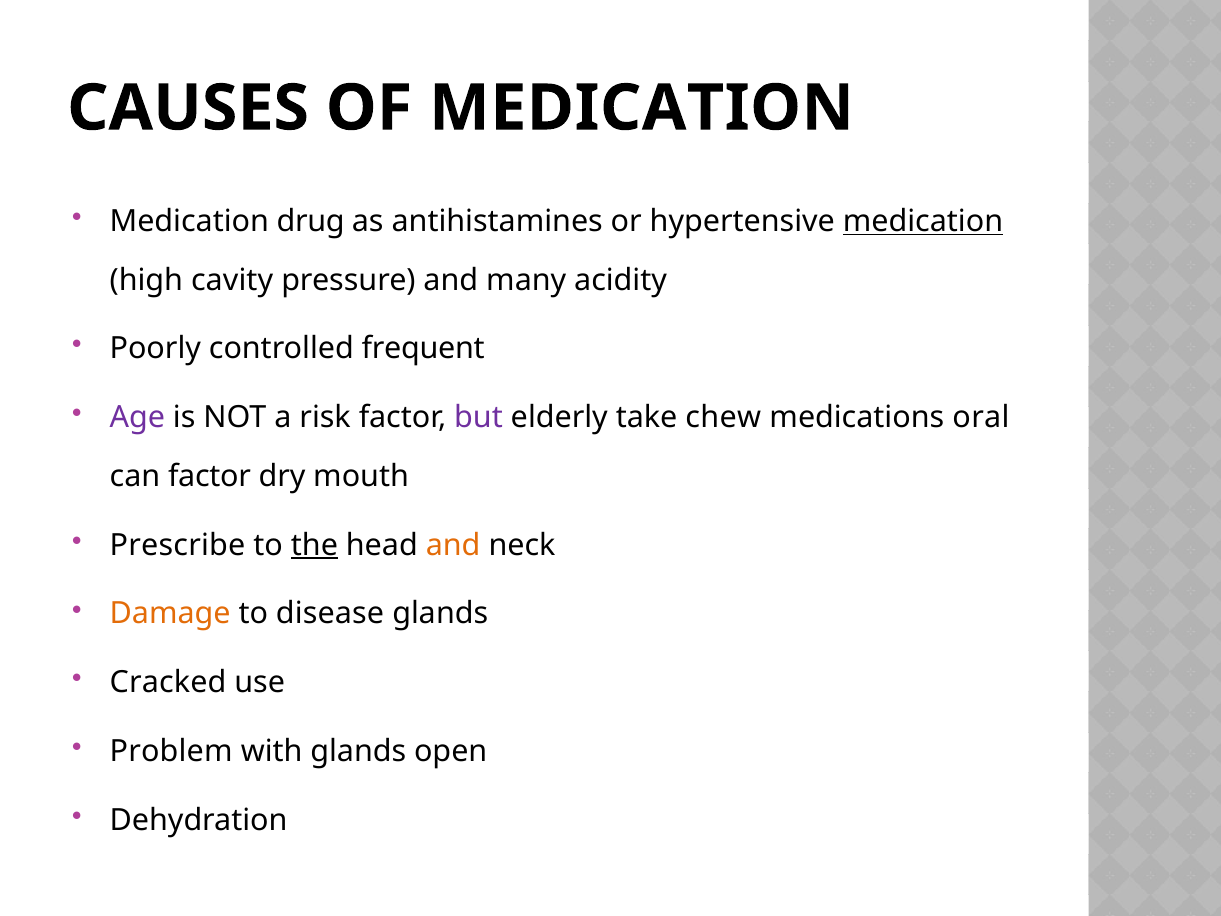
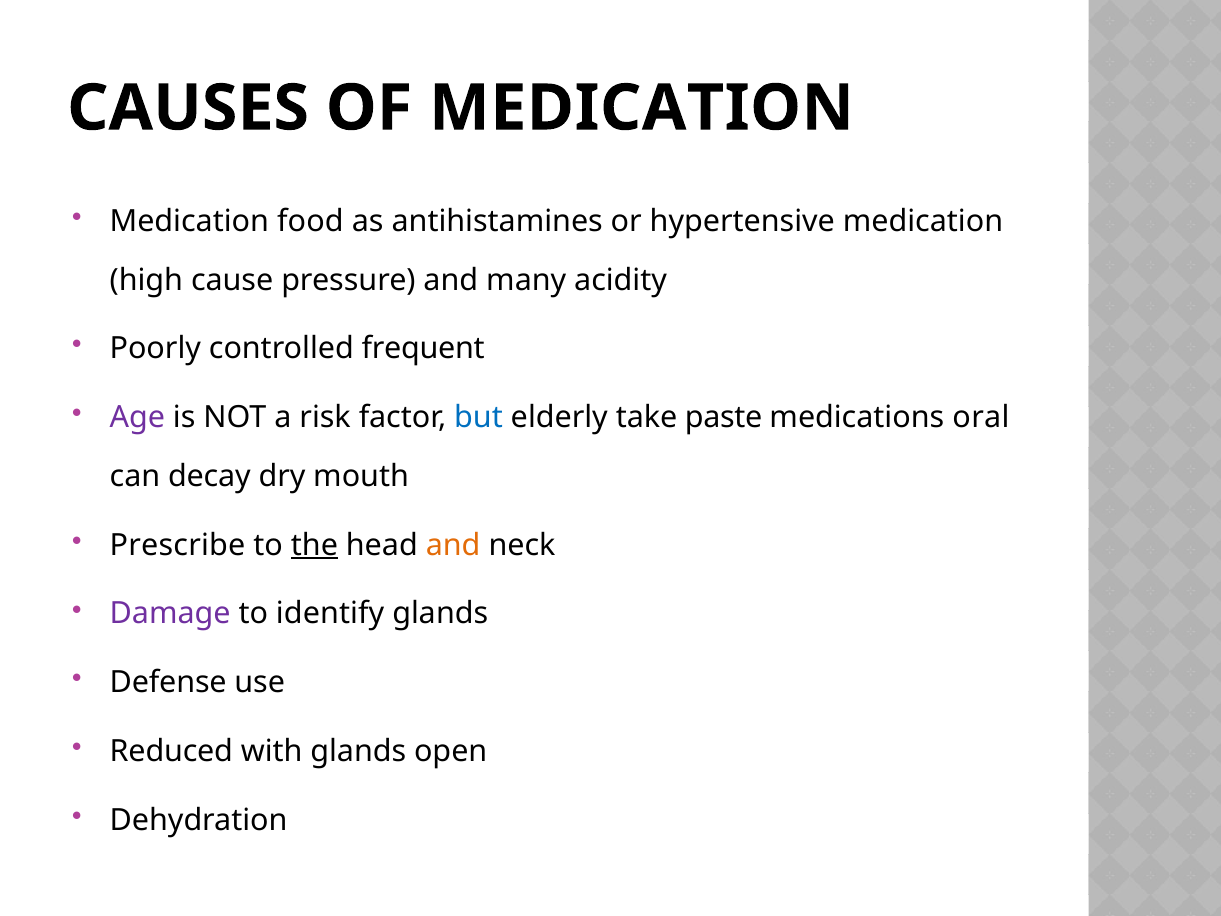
drug: drug -> food (310, 221)
medication underline: present -> none (923, 221)
cavity: cavity -> cause (232, 280)
but colour: purple -> blue (478, 418)
chew: chew -> paste (724, 418)
can factor: factor -> decay (209, 476)
Damage colour: orange -> purple (170, 614)
disease: disease -> identify (330, 614)
Cracked: Cracked -> Defense (168, 683)
Problem: Problem -> Reduced (171, 751)
